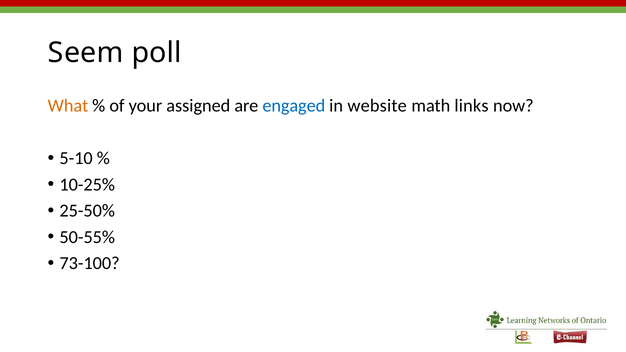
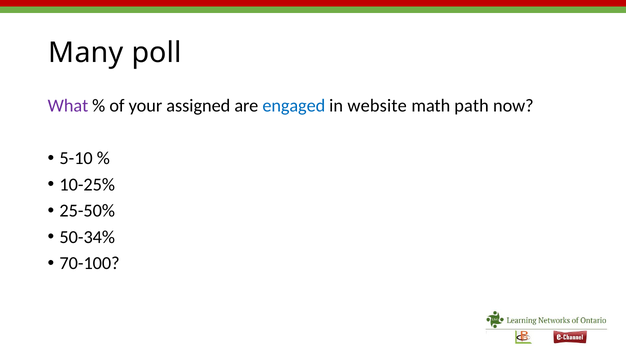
Seem: Seem -> Many (86, 53)
What colour: orange -> purple (68, 106)
links: links -> path (472, 106)
50-55%: 50-55% -> 50-34% (87, 237)
73-100: 73-100 -> 70-100 (90, 263)
